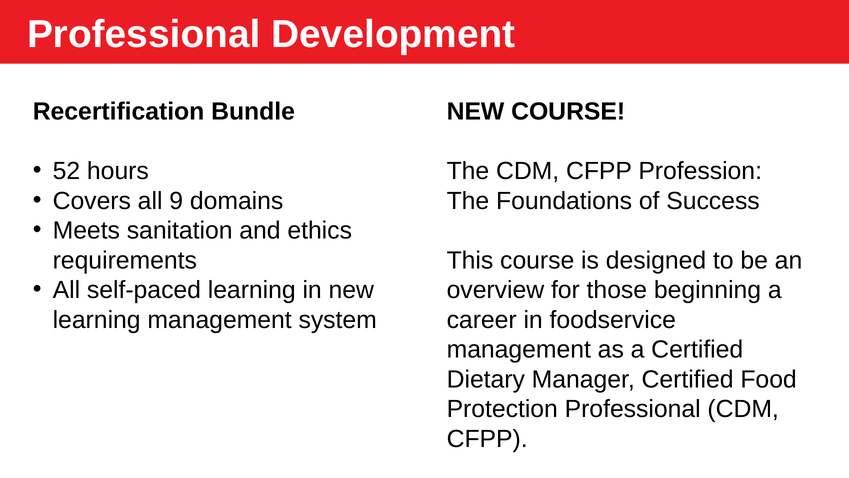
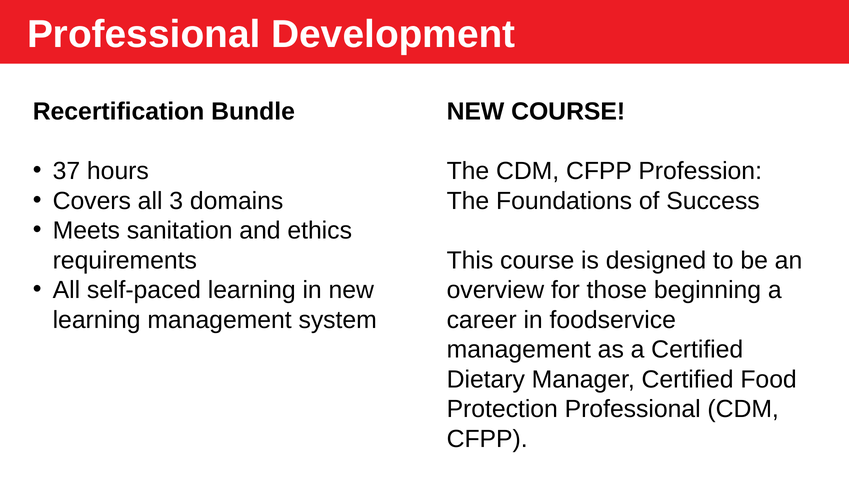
52: 52 -> 37 (66, 171)
9: 9 -> 3 (176, 201)
